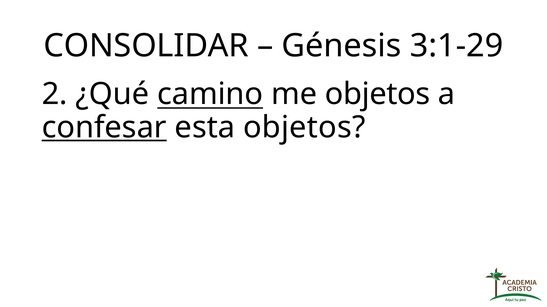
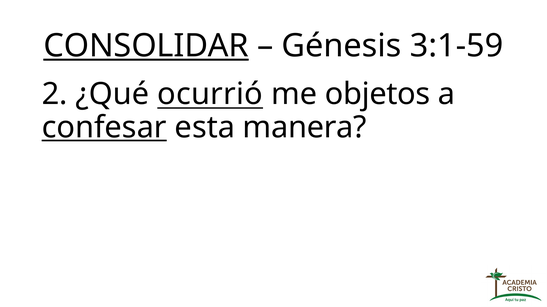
CONSOLIDAR underline: none -> present (146, 46)
3:1-29: 3:1-29 -> 3:1-59 (457, 46)
camino: camino -> ocurrió (210, 94)
esta objetos: objetos -> manera (305, 128)
